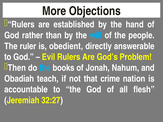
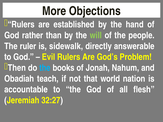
will colour: light blue -> light green (96, 35)
obedient: obedient -> sidewalk (66, 46)
crime: crime -> world (110, 79)
